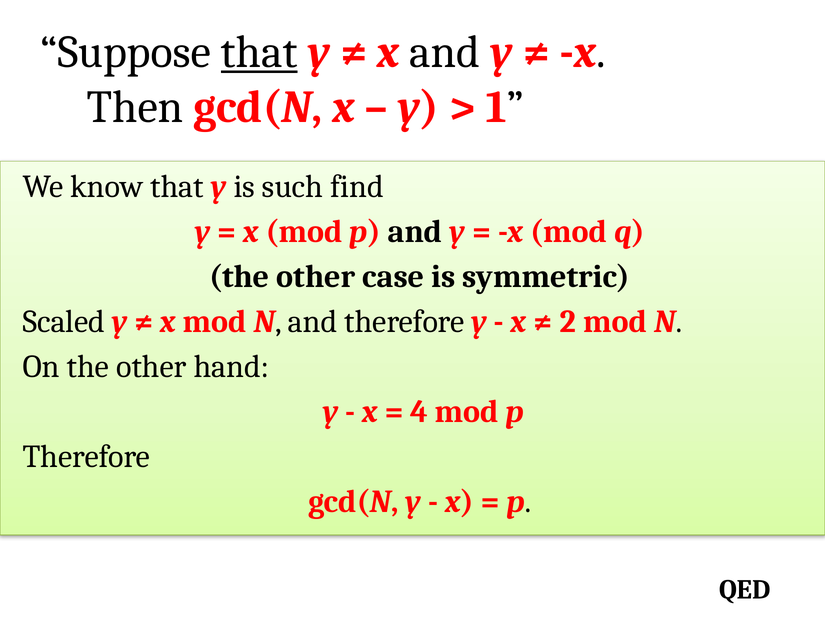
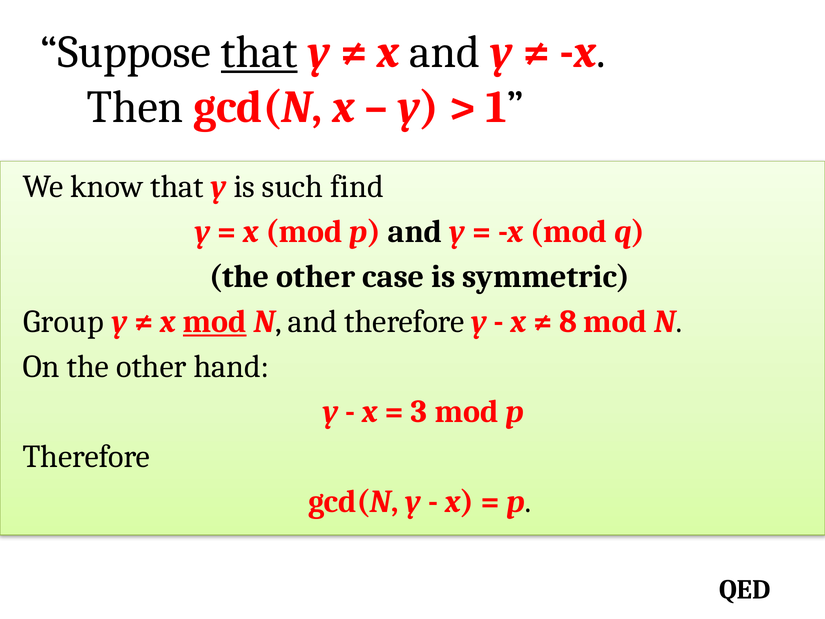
Scaled: Scaled -> Group (64, 322)
mod underline: none -> present (215, 322)
2: 2 -> 8 (568, 322)
4: 4 -> 3 (419, 412)
